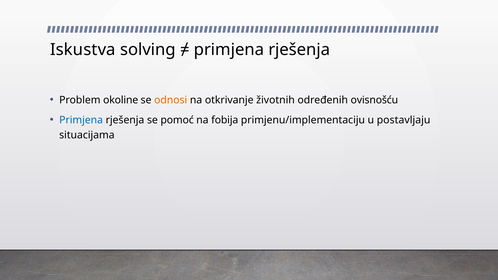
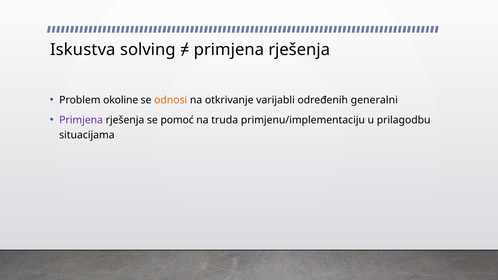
životnih: životnih -> varijabli (275, 100)
ovisnošću: ovisnošću -> generalni (374, 100)
Primjena colour: blue -> purple (81, 120)
fobija: fobija -> truda (225, 120)
postavljaju: postavljaju -> prilagodbu (404, 120)
